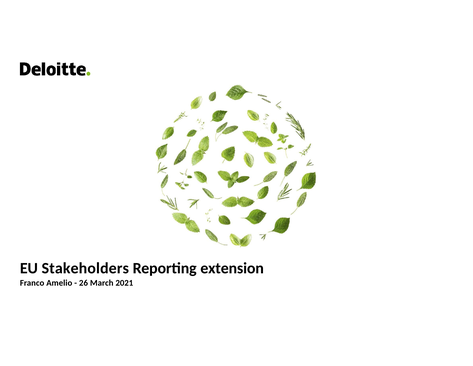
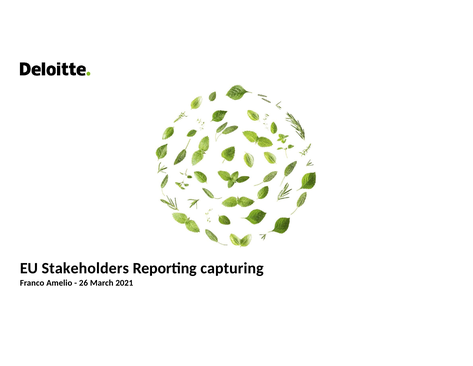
extension: extension -> capturing (232, 268)
